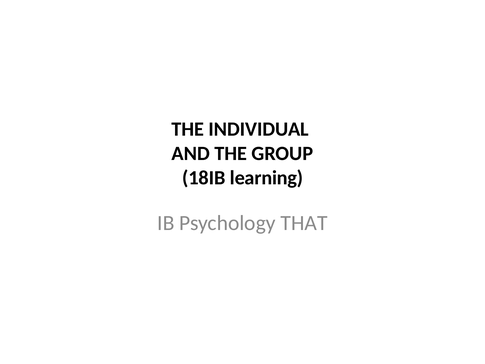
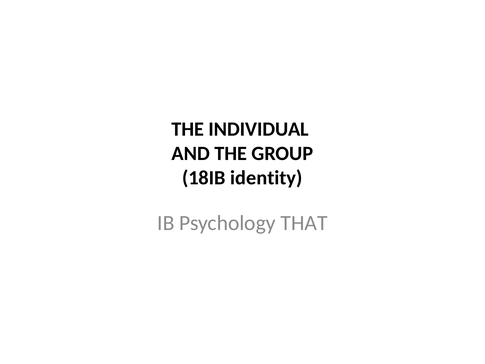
learning: learning -> identity (266, 178)
